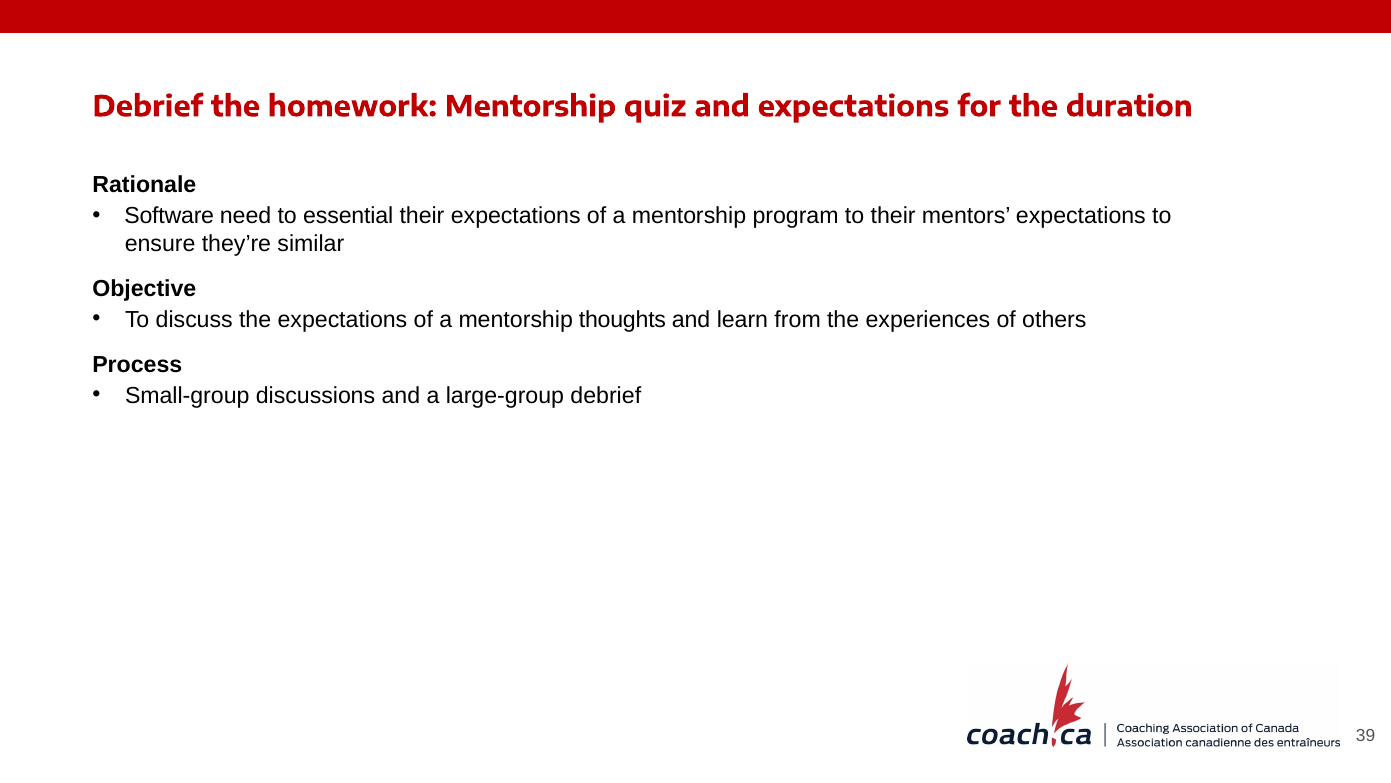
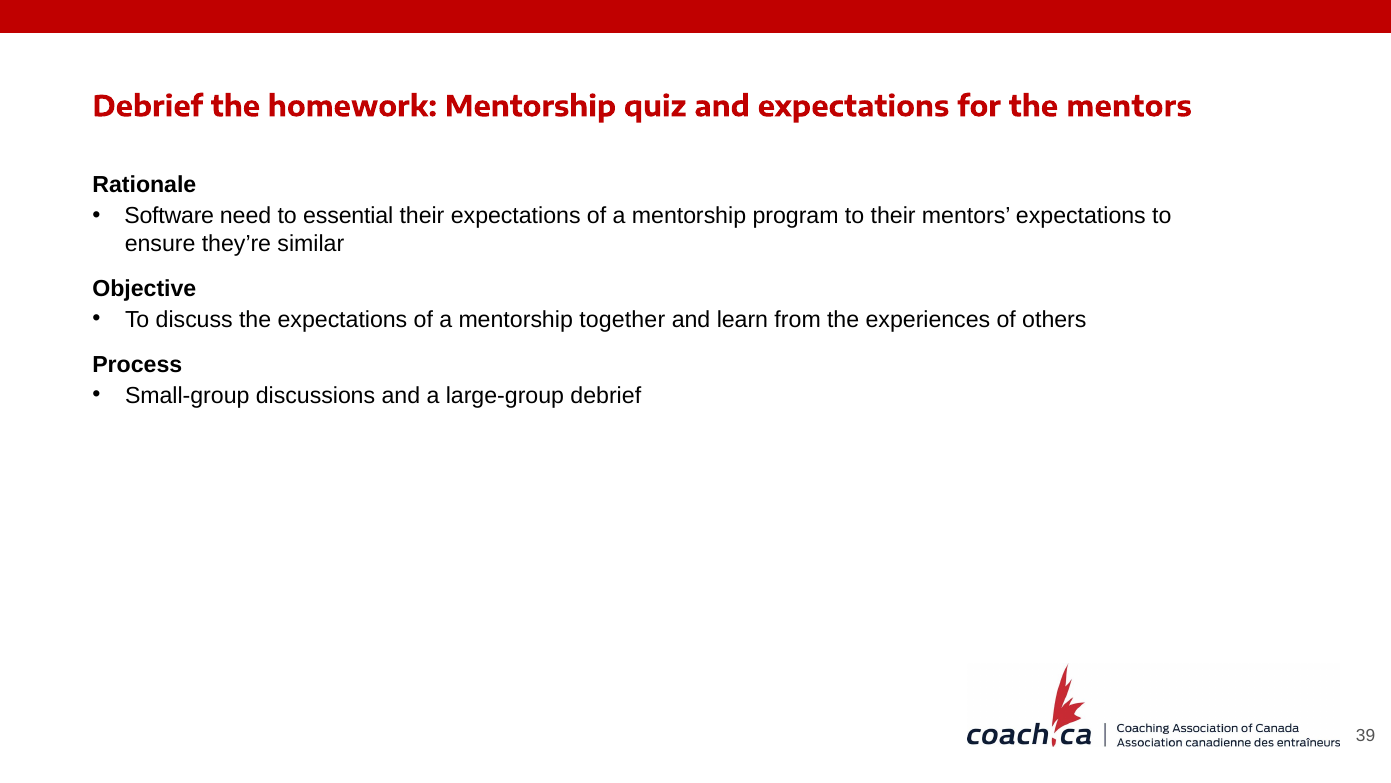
the duration: duration -> mentors (1129, 107)
thoughts: thoughts -> together (622, 319)
